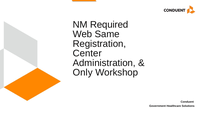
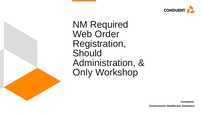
Same: Same -> Order (107, 34)
Center: Center -> Should (87, 53)
